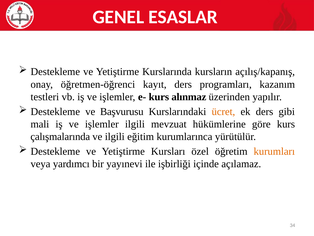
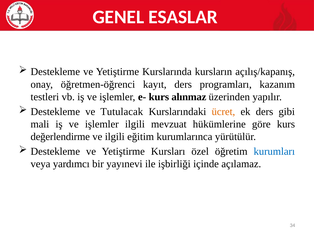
Başvurusu: Başvurusu -> Tutulacak (122, 111)
çalışmalarında: çalışmalarında -> değerlendirme (60, 136)
kurumları colour: orange -> blue (274, 151)
